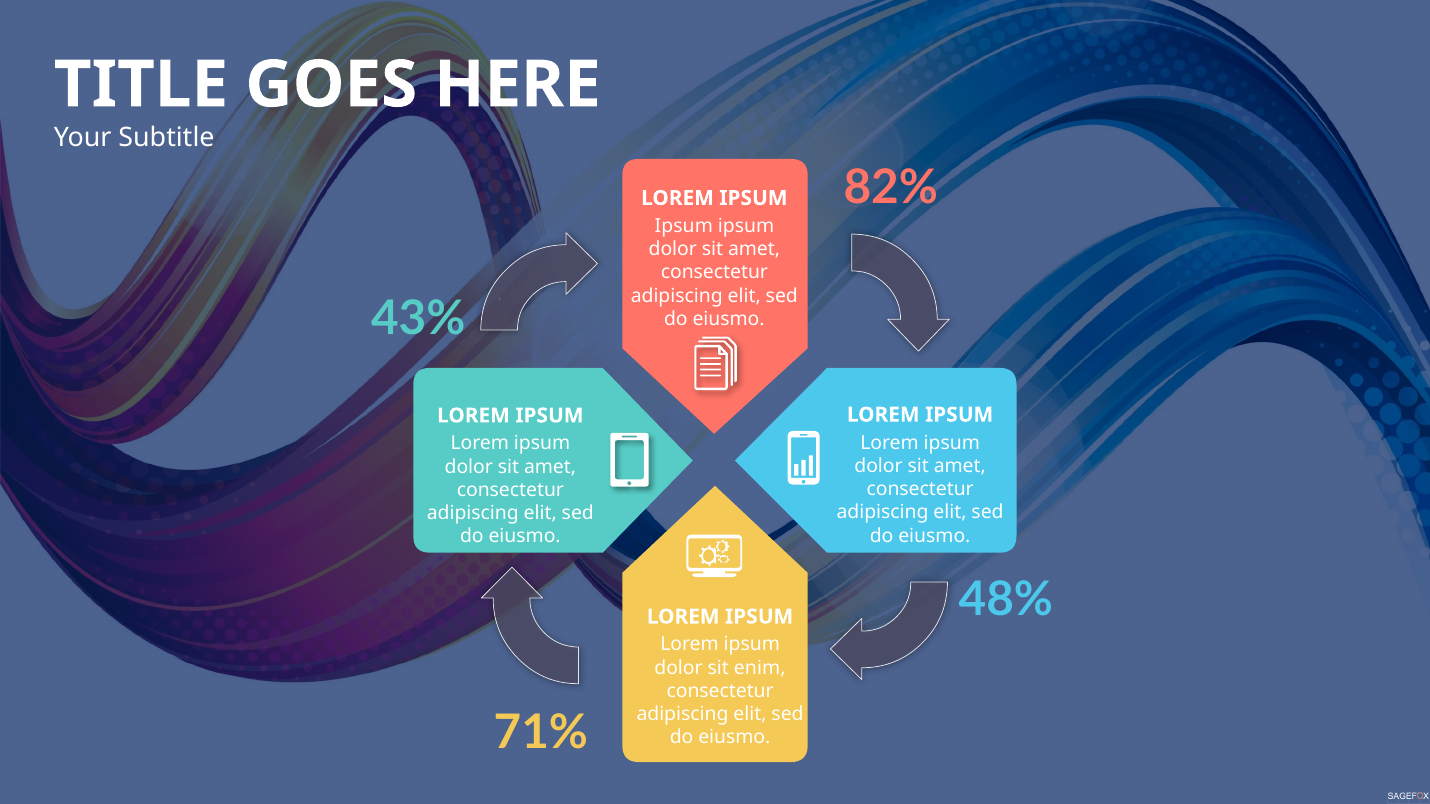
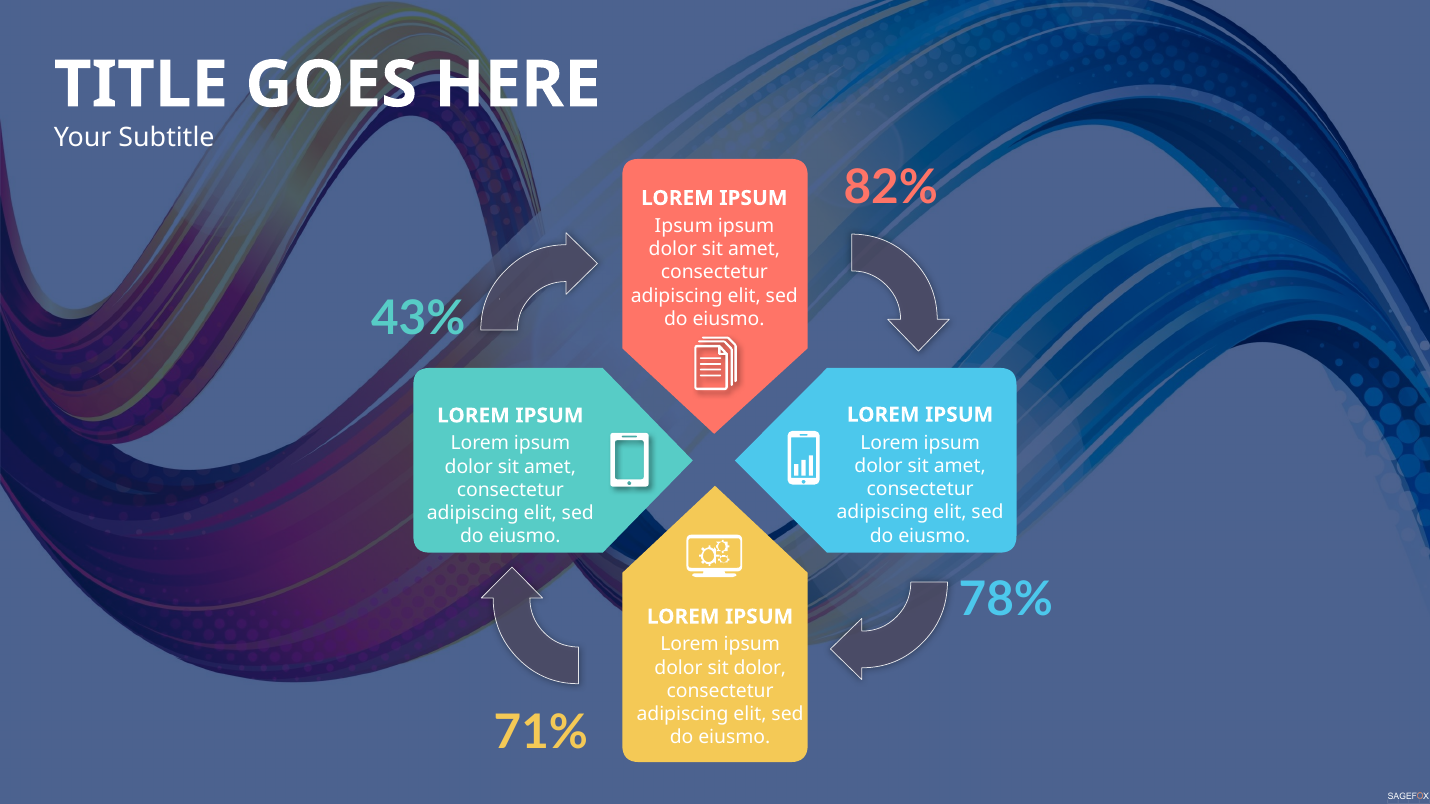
48%: 48% -> 78% (1006, 600)
sit enim: enim -> dolor (760, 668)
